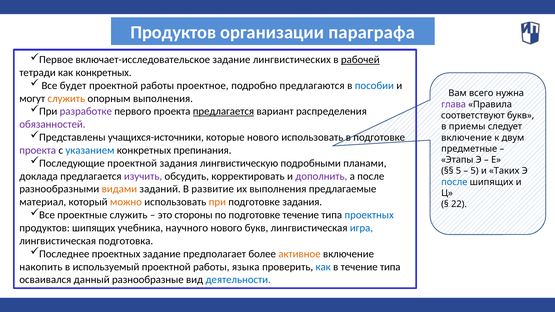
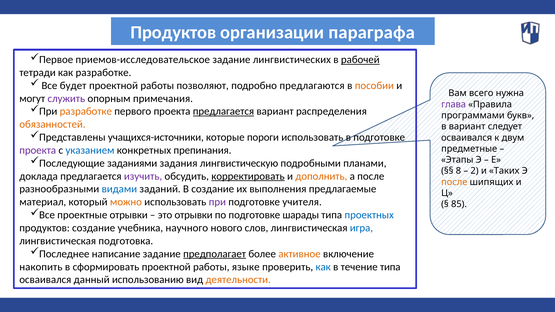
включает-исследовательское: включает-исследовательское -> приемов-исследовательское (143, 60)
как конкретных: конкретных -> разработке (103, 73)
проектное: проектное -> позволяют (203, 86)
пособии colour: blue -> orange (374, 86)
служить colour: orange -> purple (66, 99)
опорным выполнения: выполнения -> примечания (163, 99)
разработке colour: purple -> orange (86, 111)
соответствуют: соответствуют -> программами (473, 116)
обязанностей colour: purple -> orange (52, 124)
в приемы: приемы -> вариант (467, 127)
которые нового: нового -> пороги (263, 137)
включение: включение -> осваивался (467, 138)
проектной: проектной -> заданиями (132, 163)
5: 5 -> 8 (458, 171)
5: 5 -> 2 (475, 171)
корректировать underline: none -> present (248, 176)
дополнить colour: purple -> orange (321, 176)
после colour: blue -> orange (454, 182)
видами colour: orange -> blue (119, 189)
В развитие: развитие -> создание (213, 189)
при colour: orange -> purple (217, 202)
подготовке задания: задания -> учителя (302, 202)
22: 22 -> 85 (459, 204)
проектные служить: служить -> отрывки (129, 215)
это стороны: стороны -> отрывки (194, 215)
подготовке течение: течение -> шарады (301, 215)
продуктов шипящих: шипящих -> создание (94, 228)
нового букв: букв -> слов (257, 228)
проектных: проектных -> написание (116, 254)
предполагает underline: none -> present (215, 254)
используемый: используемый -> сформировать (106, 267)
языка: языка -> языке (246, 267)
разнообразные: разнообразные -> использованию (148, 280)
деятельности colour: blue -> orange (238, 280)
